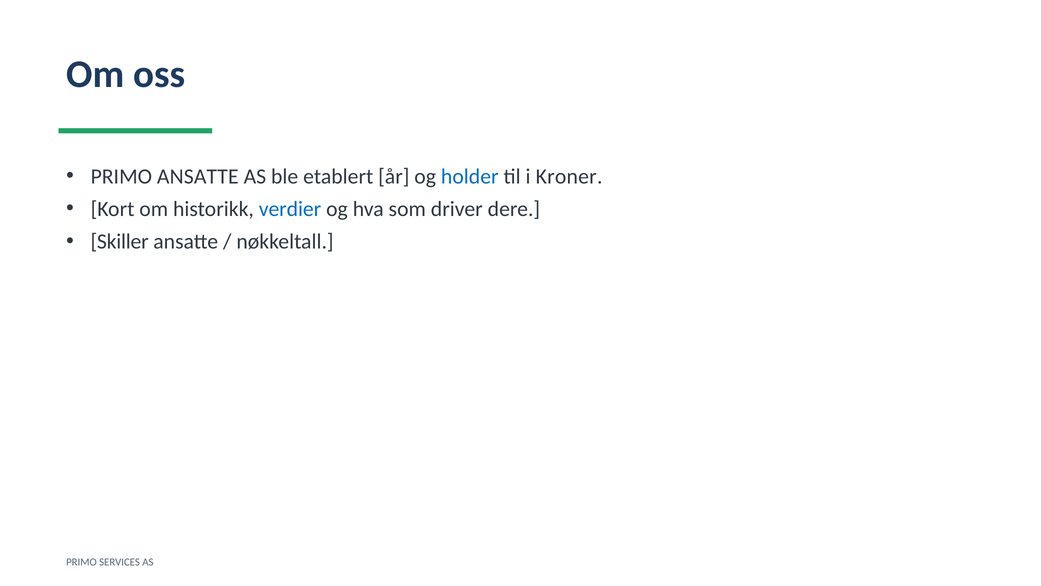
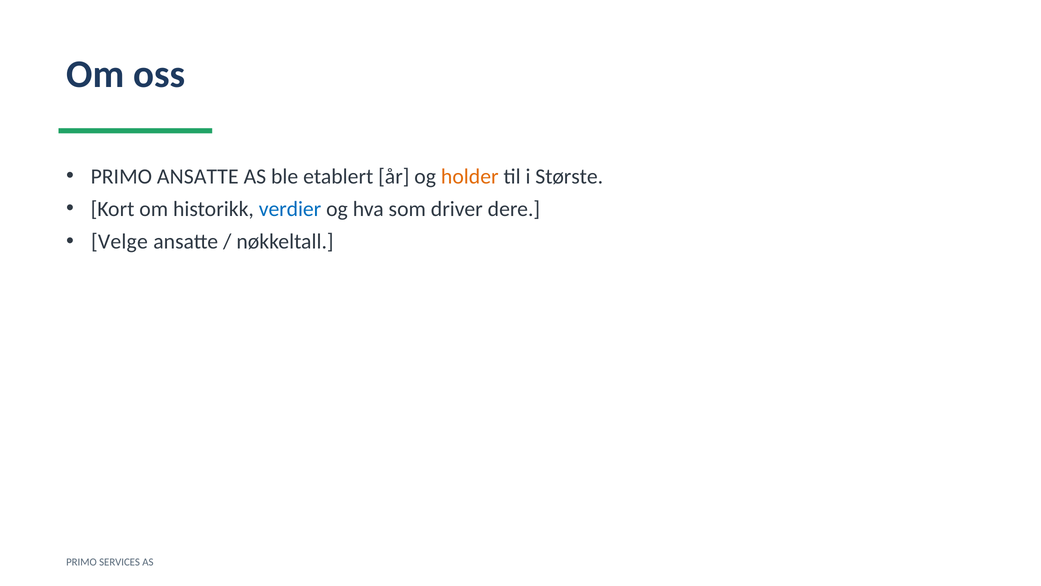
holder colour: blue -> orange (470, 176)
Kroner: Kroner -> Største (569, 176)
Skiller: Skiller -> Velge (119, 241)
